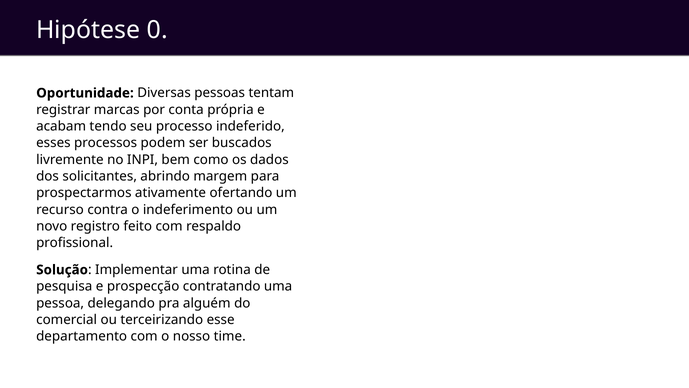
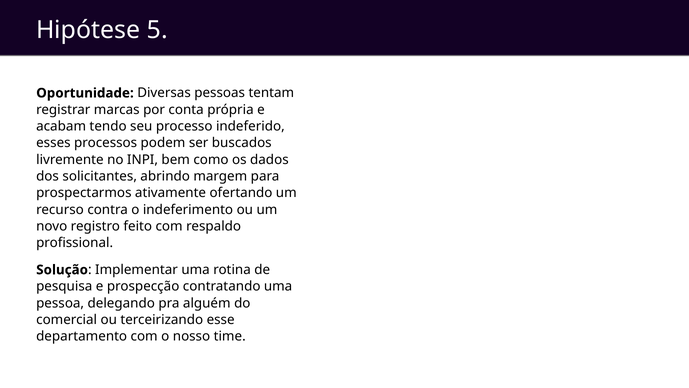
0: 0 -> 5 (157, 30)
